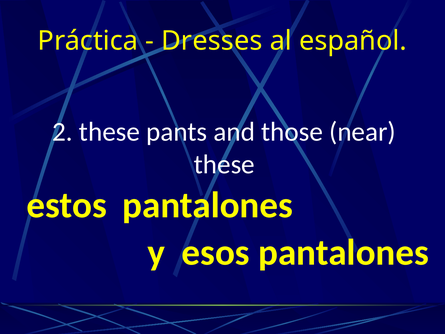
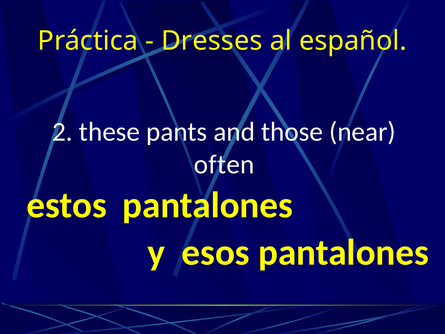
these: these -> often (224, 164)
